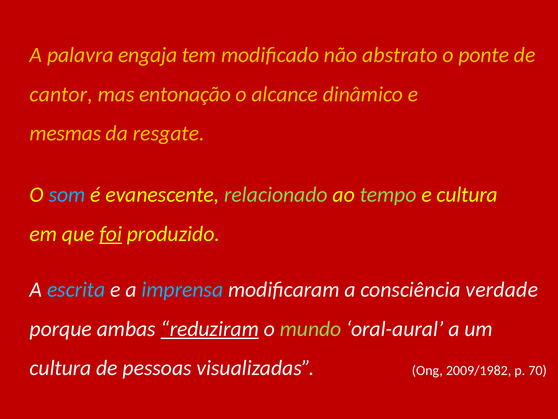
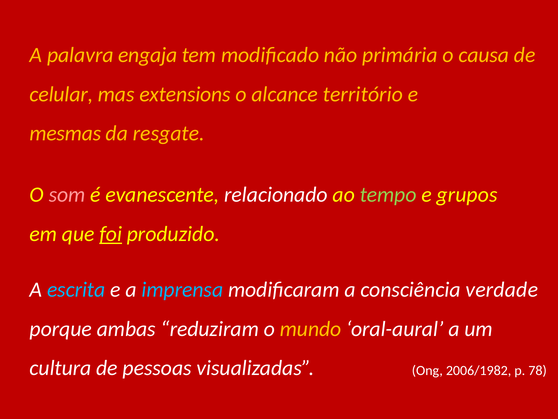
abstrato: abstrato -> primária (400, 55)
ponte: ponte -> causa (484, 55)
cantor: cantor -> celular (61, 94)
entonação: entonação -> extensions (185, 94)
dinâmico: dinâmico -> território (363, 94)
som colour: light blue -> pink (67, 195)
relacionado colour: light green -> white (276, 195)
e cultura: cultura -> grupos (467, 195)
reduziram underline: present -> none (210, 329)
mundo colour: light green -> yellow (311, 329)
2009/1982: 2009/1982 -> 2006/1982 (479, 370)
70: 70 -> 78 (538, 370)
